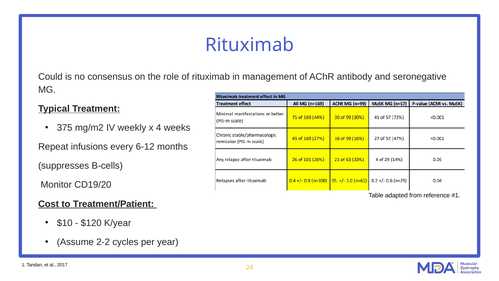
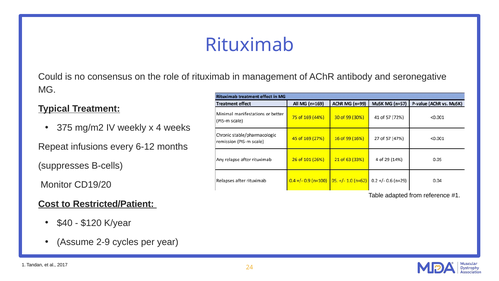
Treatment/Patient: Treatment/Patient -> Restricted/Patient (113, 204)
$10: $10 -> $40 (65, 223)
2-2: 2-2 -> 2-9 (103, 242)
